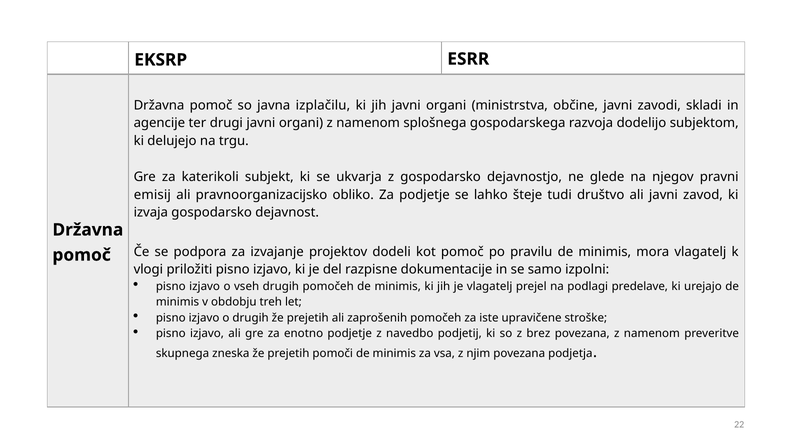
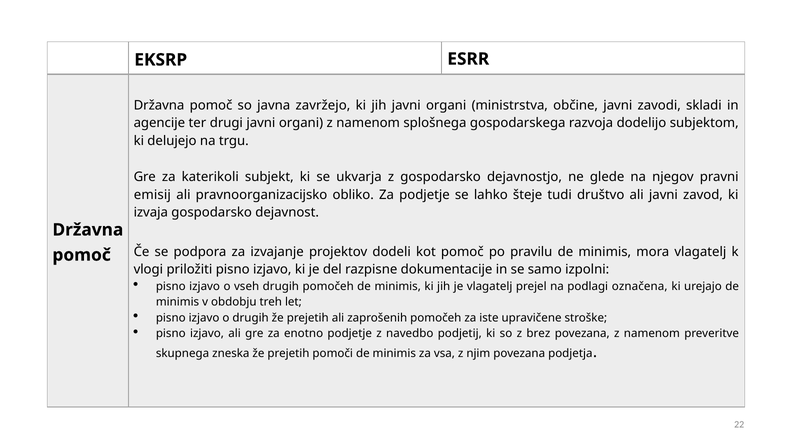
izplačilu: izplačilu -> zavržejo (323, 105)
predelave: predelave -> označena (640, 287)
